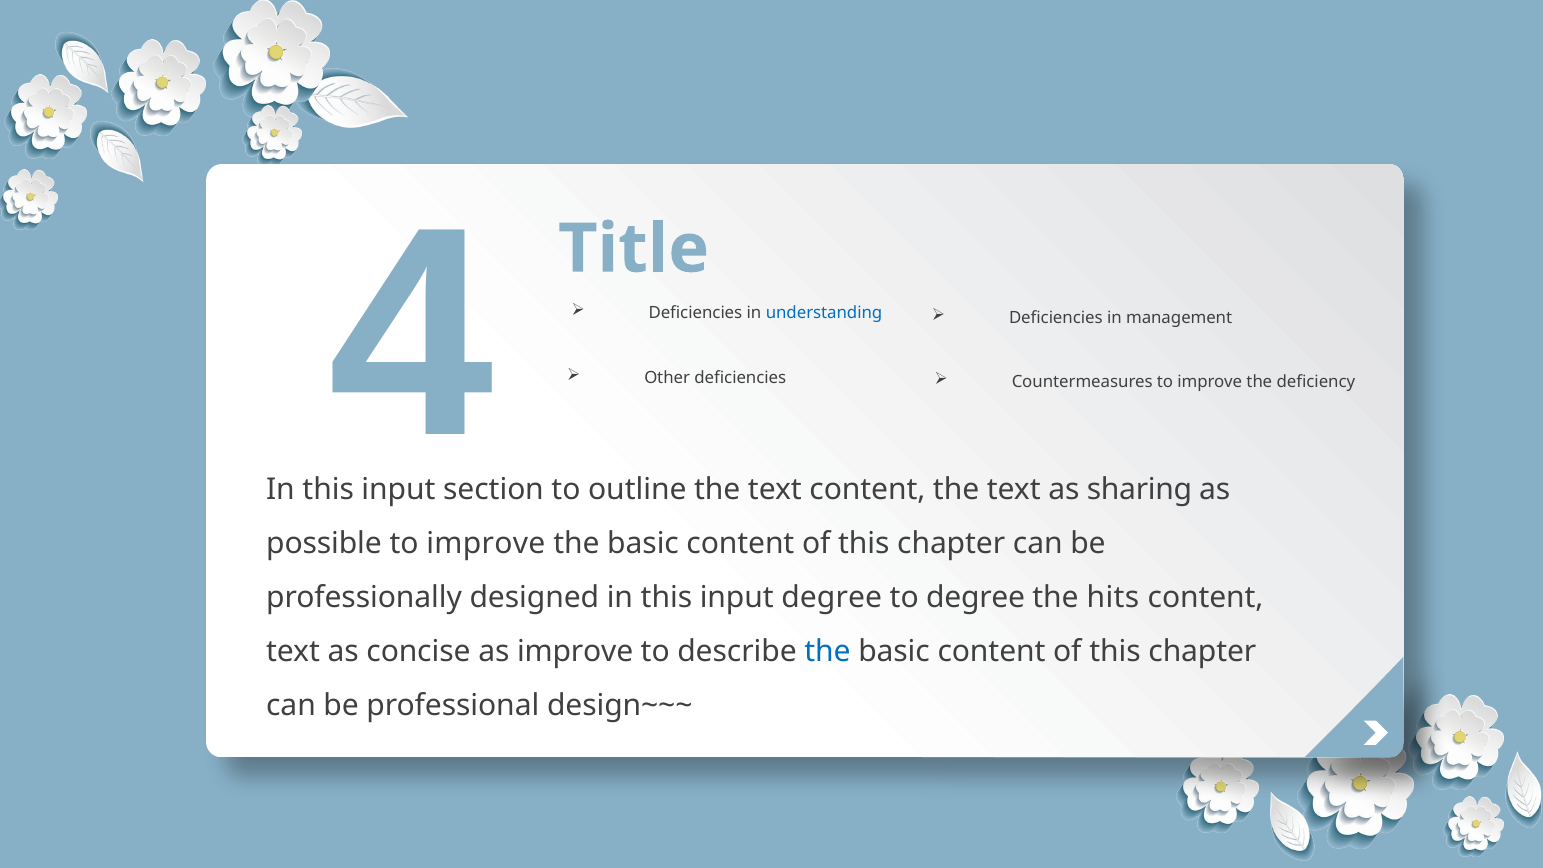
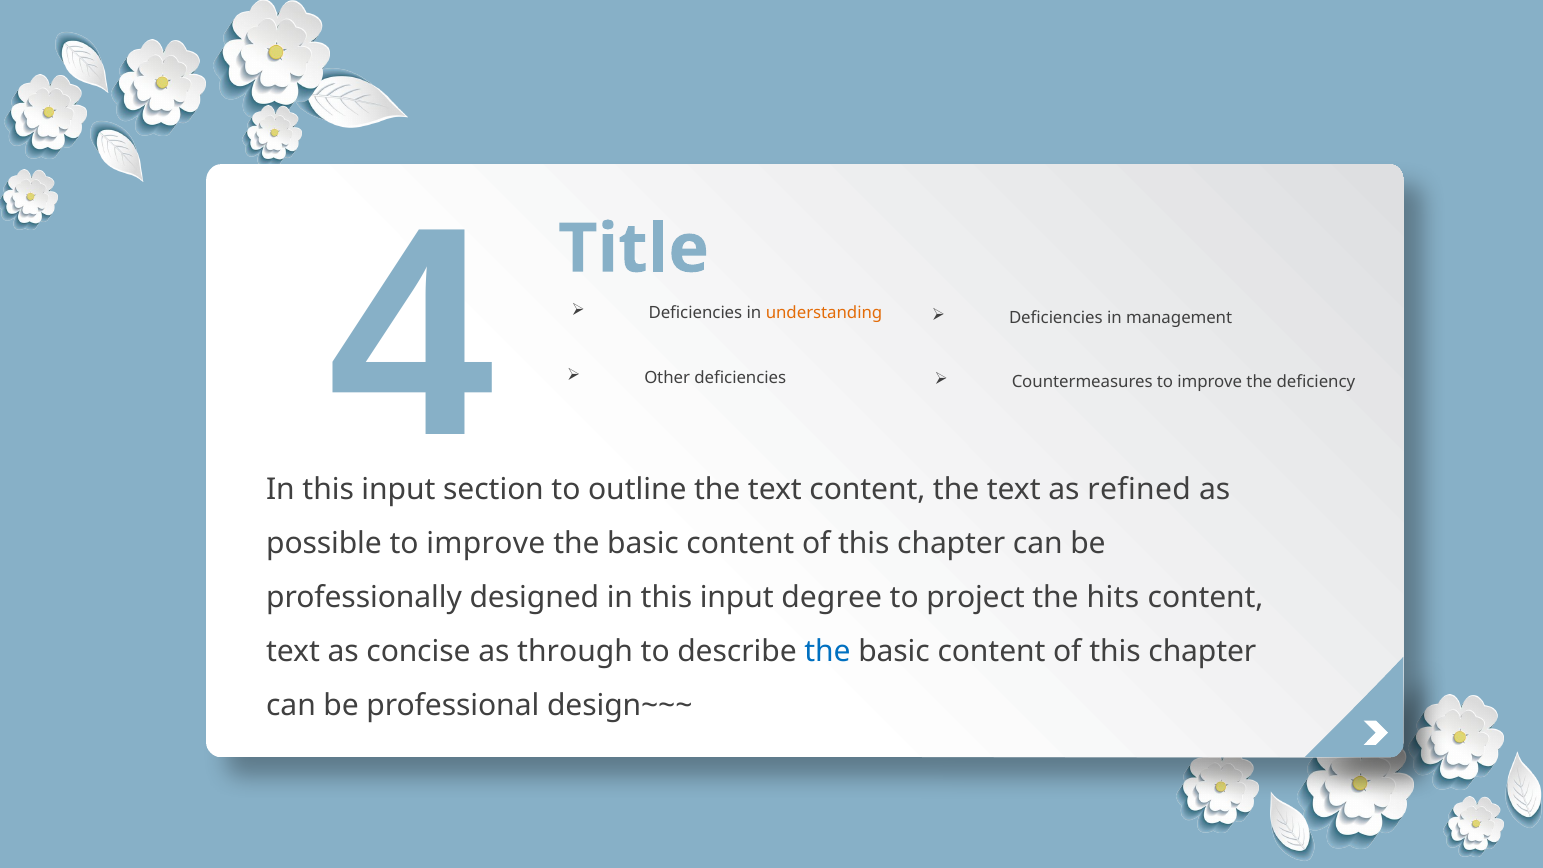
understanding colour: blue -> orange (824, 313)
sharing: sharing -> refined (1139, 490)
to degree: degree -> project (976, 598)
as improve: improve -> through (575, 652)
